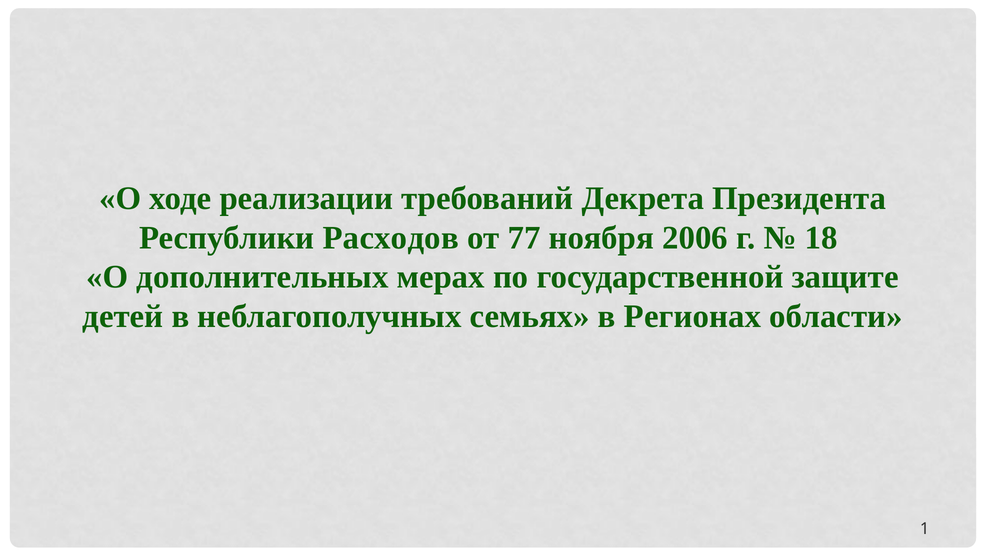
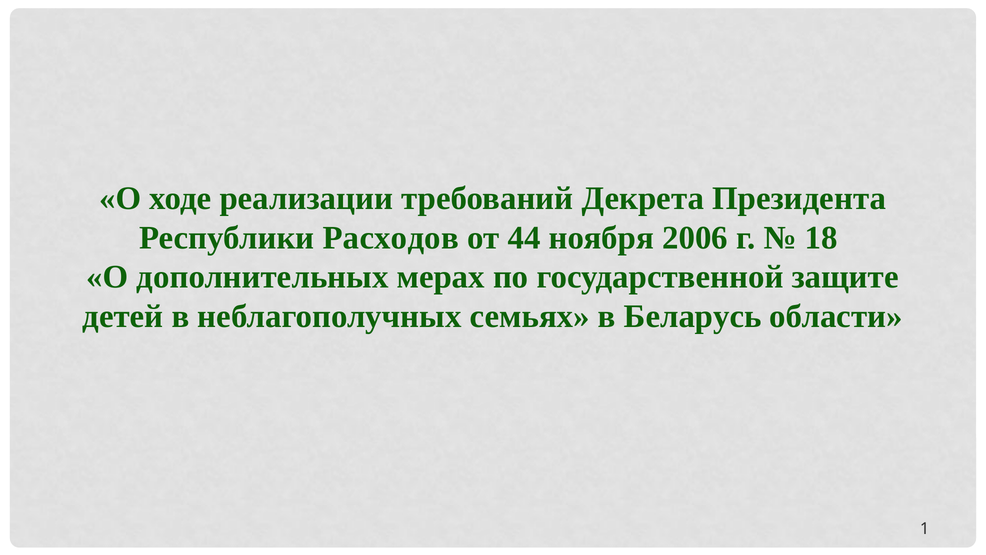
77: 77 -> 44 (524, 237)
Регионах: Регионах -> Беларусь (693, 316)
